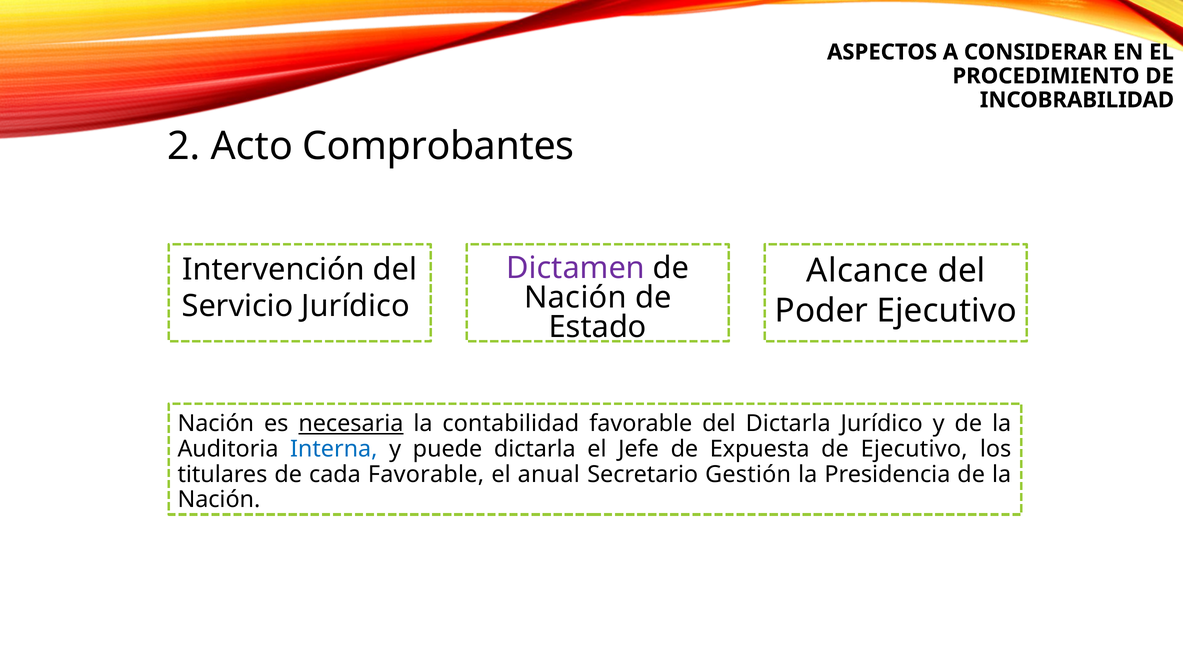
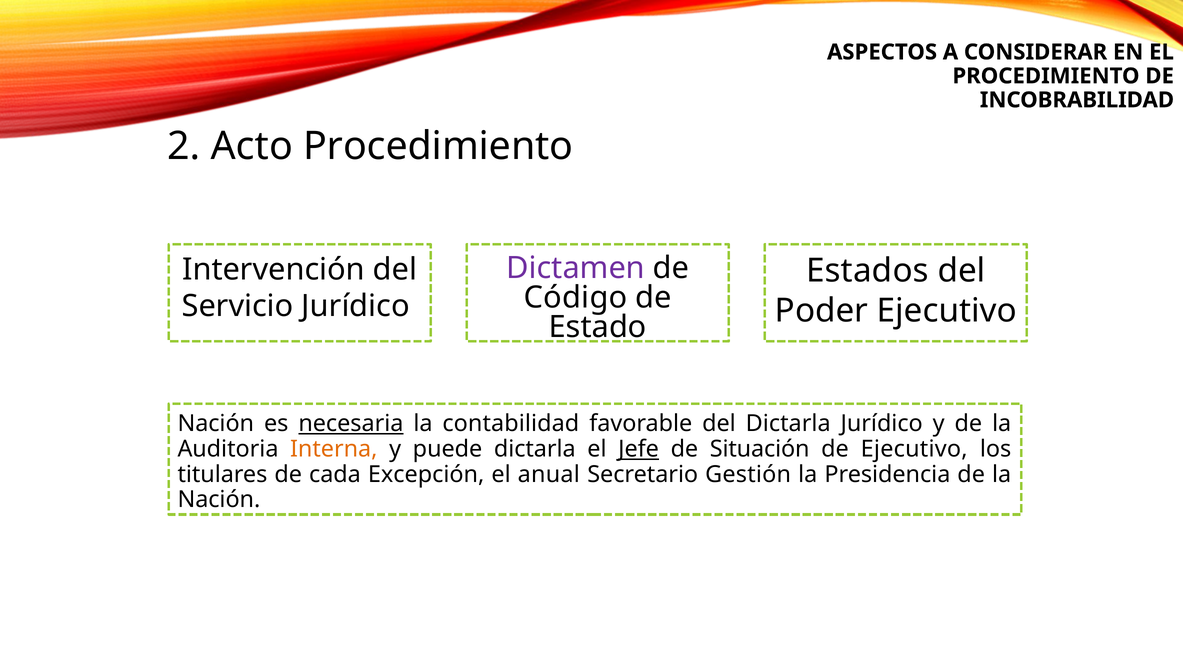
Acto Comprobantes: Comprobantes -> Procedimiento (438, 146)
Alcance: Alcance -> Estados (867, 271)
Nación: Nación -> Código (576, 298)
Interna colour: blue -> orange (334, 449)
Jefe underline: none -> present (639, 449)
Expuesta: Expuesta -> Situación (760, 449)
cada Favorable: Favorable -> Excepción (426, 475)
